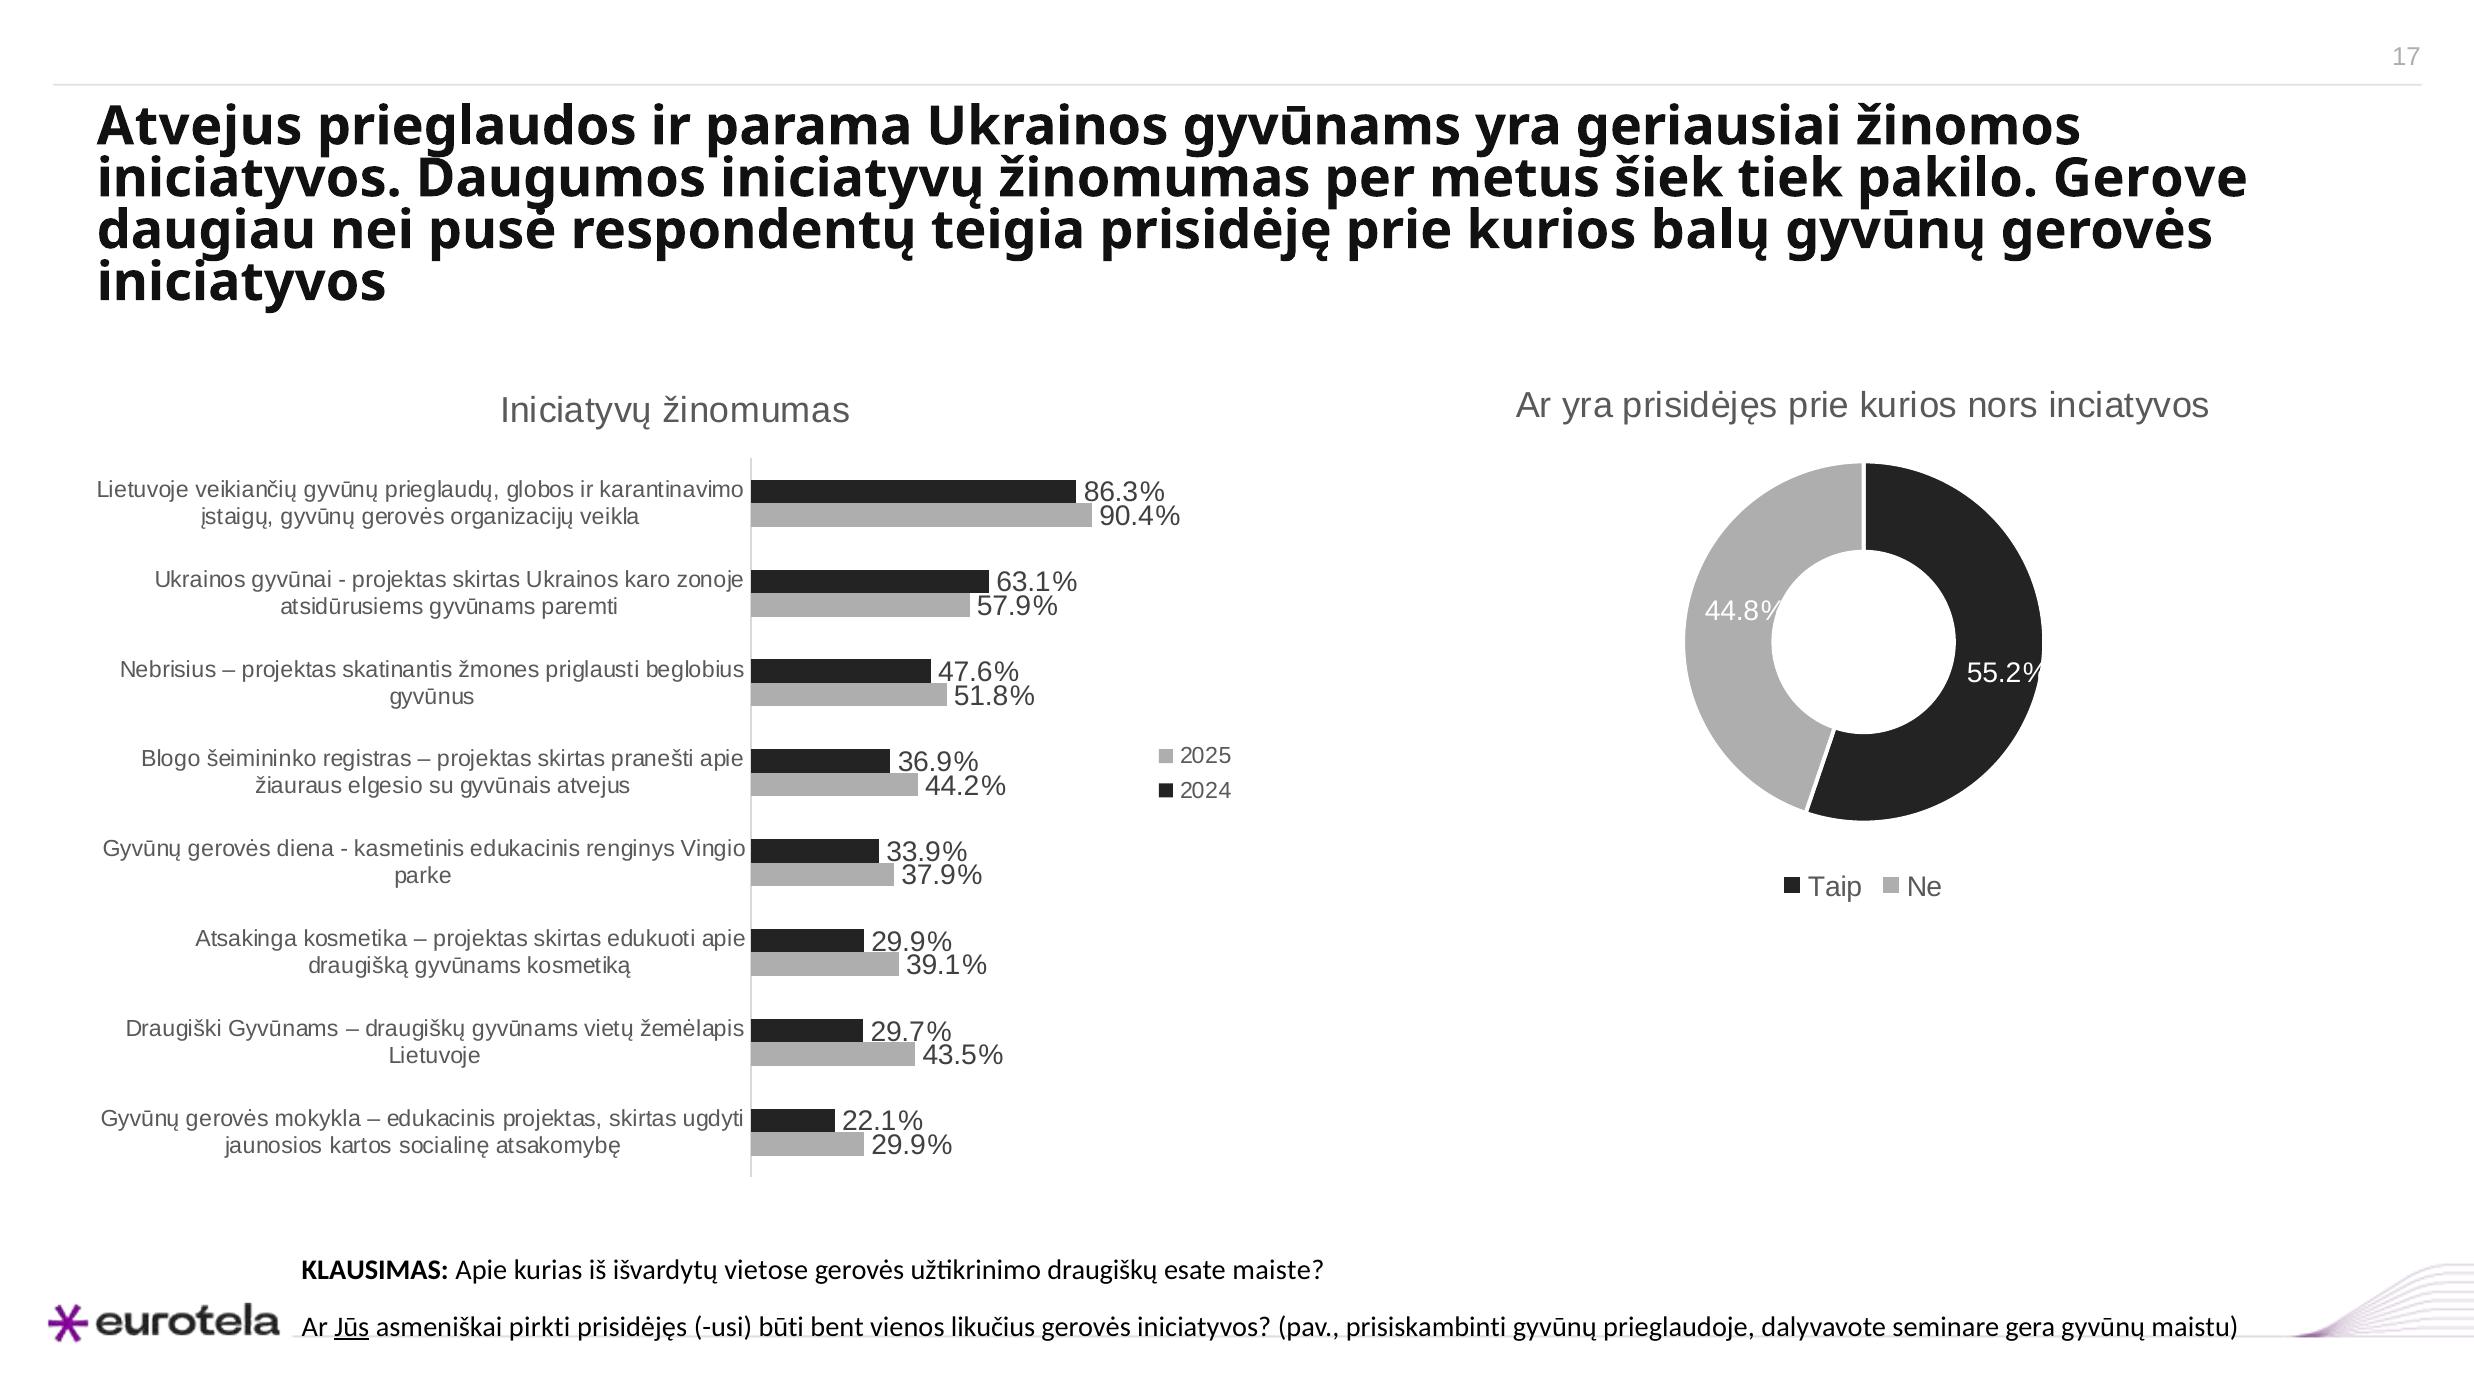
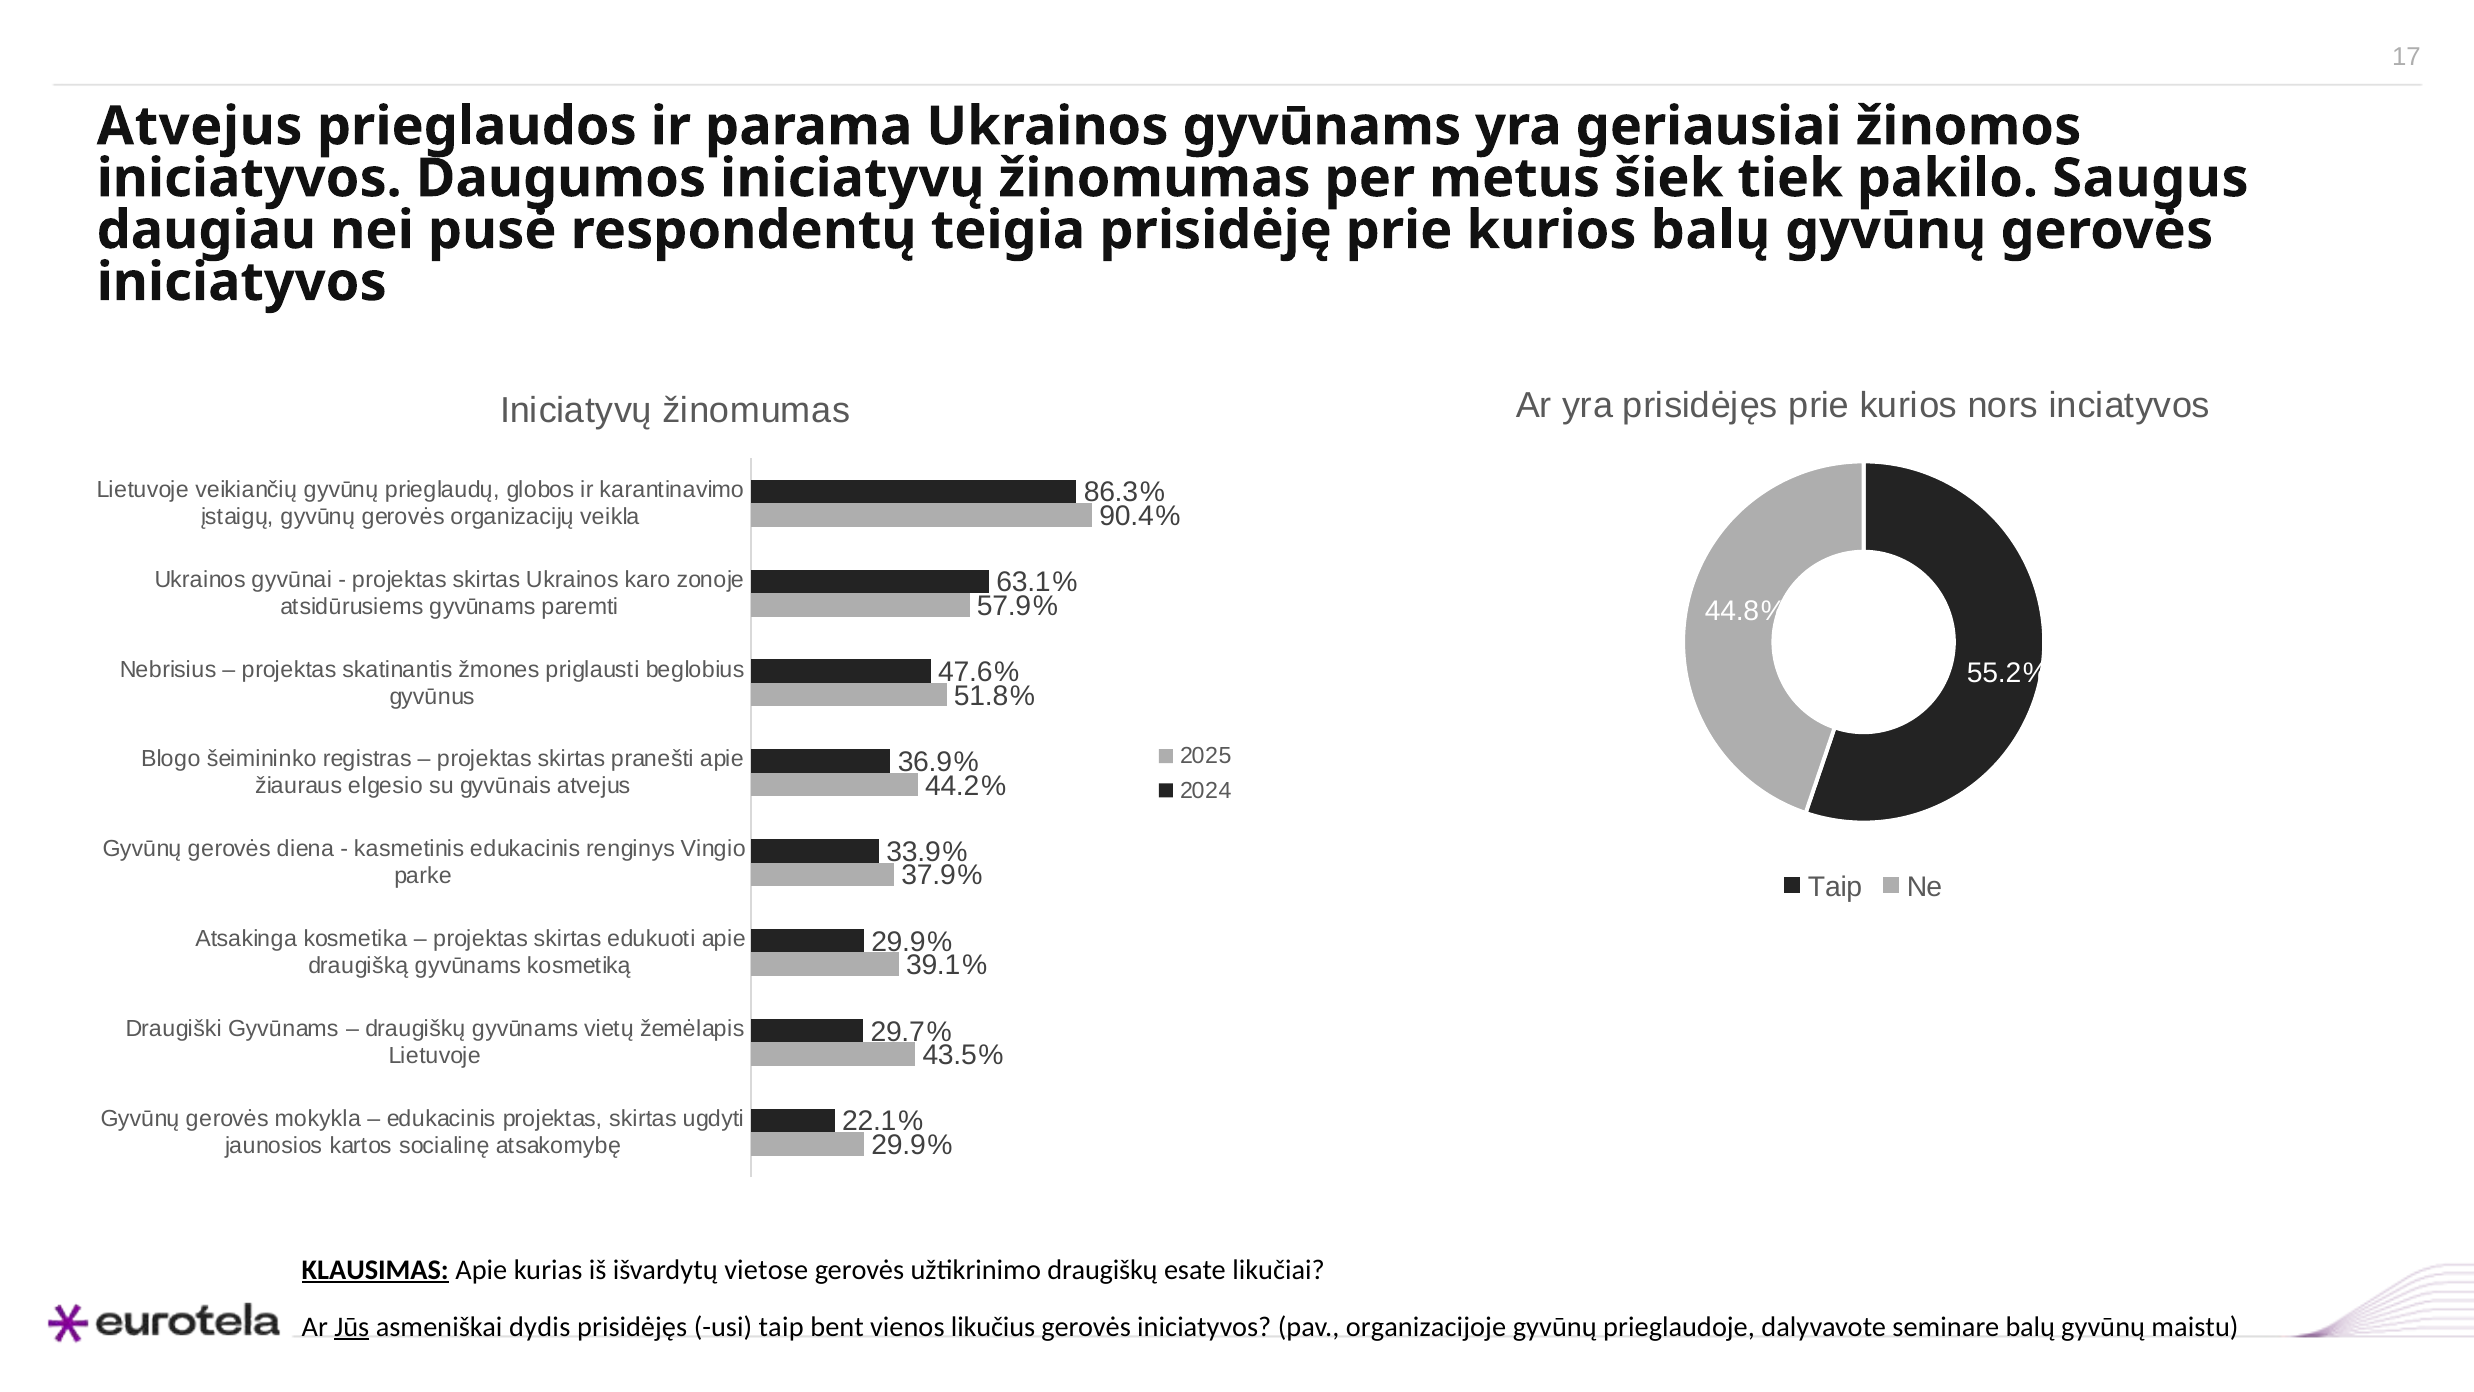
Gerove: Gerove -> Saugus (2150, 178)
KLAUSIMAS underline: none -> present (375, 1269)
maiste: maiste -> likučiai (1279, 1269)
pirkti: pirkti -> dydis (540, 1326)
usi būti: būti -> taip (781, 1326)
prisiskambinti: prisiskambinti -> organizacijoje (1426, 1326)
seminare gera: gera -> balų (2030, 1326)
